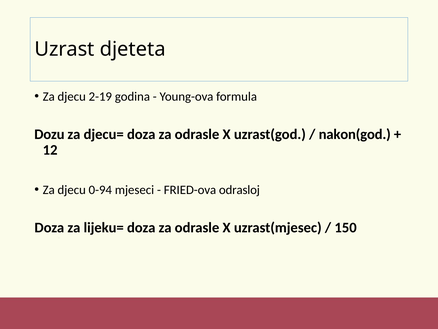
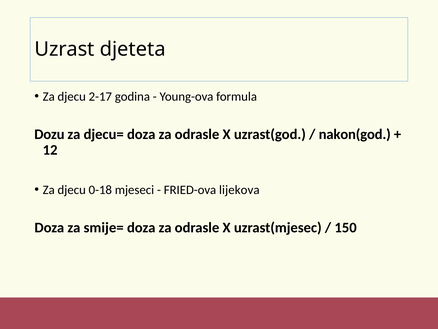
2-19: 2-19 -> 2-17 (100, 96)
0-94: 0-94 -> 0-18 (100, 190)
odrasloj: odrasloj -> lijekova (239, 190)
lijeku=: lijeku= -> smije= (104, 227)
